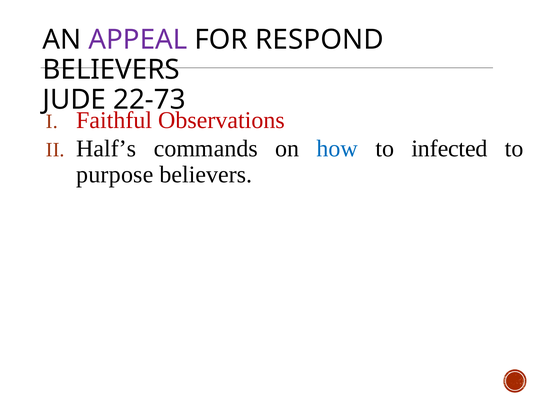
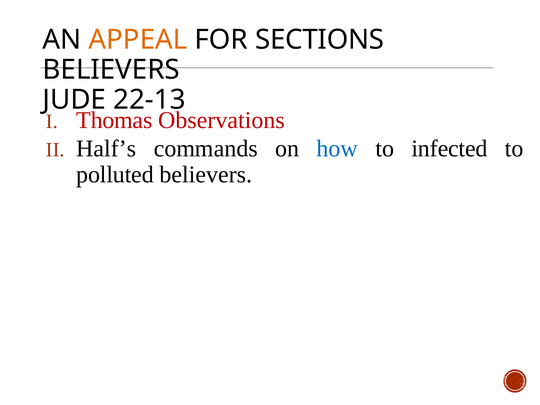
APPEAL colour: purple -> orange (138, 40)
RESPOND: RESPOND -> SECTIONS (320, 40)
22-73: 22-73 -> 22-13 (149, 100)
Faithful: Faithful -> Thomas (114, 120)
purpose: purpose -> polluted (115, 174)
